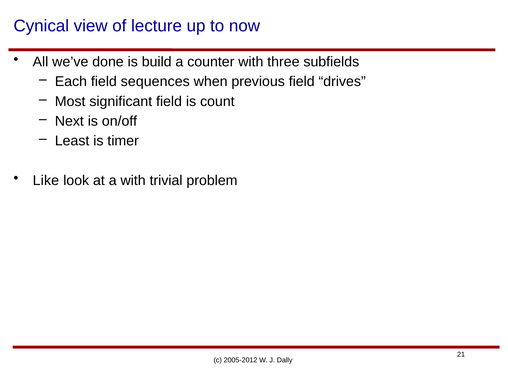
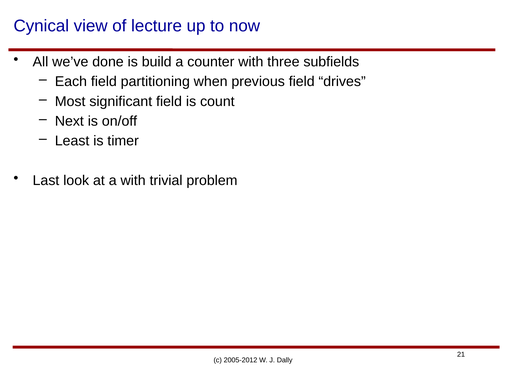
sequences: sequences -> partitioning (155, 82)
Like: Like -> Last (46, 180)
